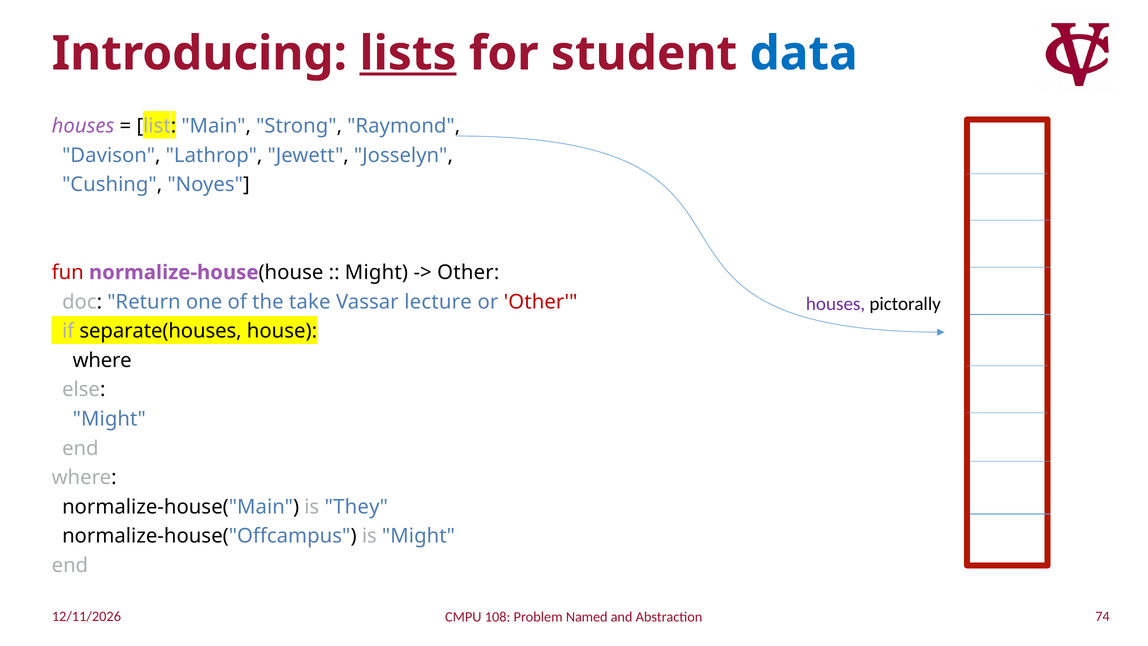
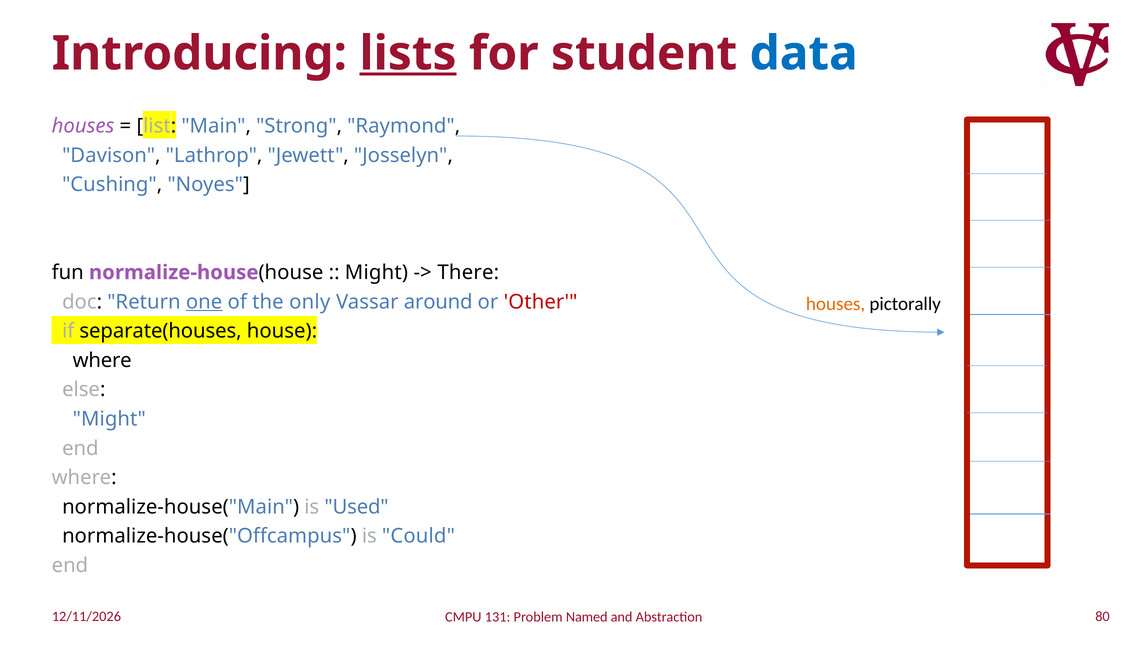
fun colour: red -> black (68, 272)
Other: Other -> There (468, 272)
houses colour: purple -> orange (836, 304)
one underline: none -> present (204, 302)
take: take -> only (310, 302)
lecture: lecture -> around (438, 302)
They: They -> Used (357, 507)
is Might: Might -> Could (418, 536)
108: 108 -> 131 (498, 617)
74: 74 -> 80 (1102, 617)
